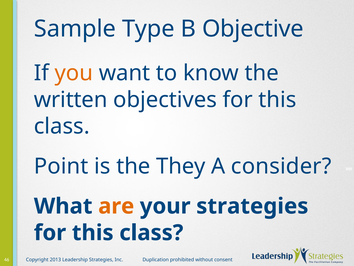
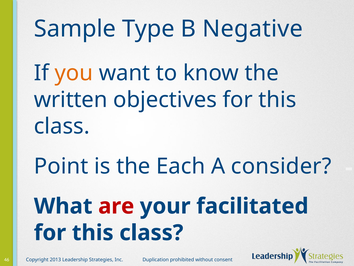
Objective: Objective -> Negative (253, 29)
They: They -> Each (181, 166)
are colour: orange -> red (116, 206)
your strategies: strategies -> facilitated (252, 206)
